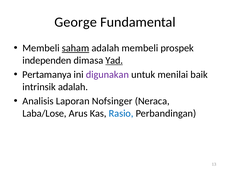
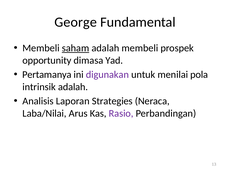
independen: independen -> opportunity (47, 61)
Yad underline: present -> none (114, 61)
baik: baik -> pola (199, 75)
Nofsinger: Nofsinger -> Strategies (112, 101)
Laba/Lose: Laba/Lose -> Laba/Nilai (44, 114)
Rasio colour: blue -> purple (121, 114)
